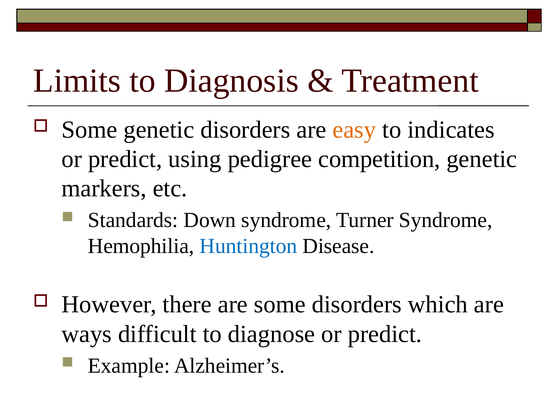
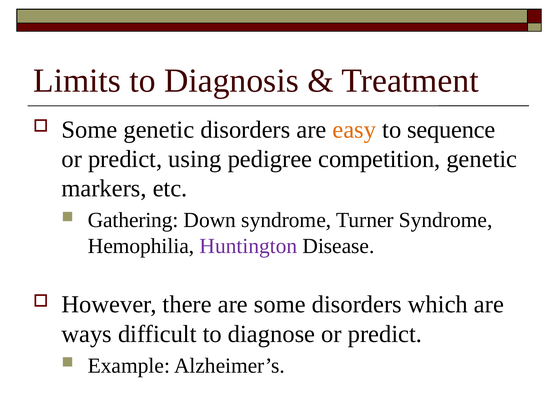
indicates: indicates -> sequence (451, 130)
Standards: Standards -> Gathering (133, 220)
Huntington colour: blue -> purple (248, 246)
